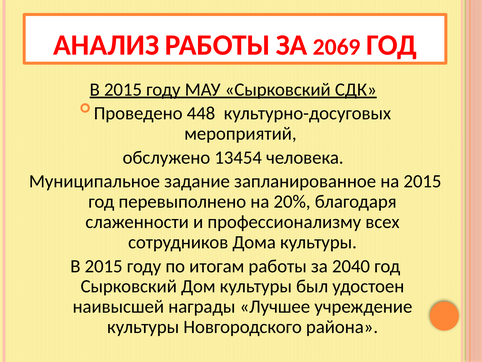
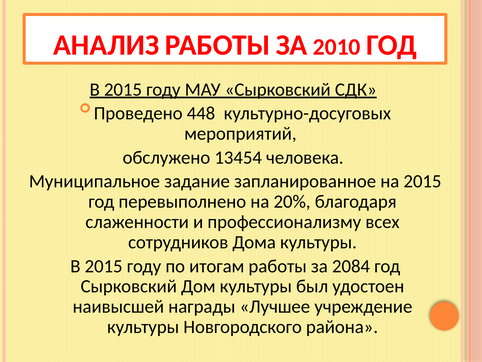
2069: 2069 -> 2010 (337, 47)
2040: 2040 -> 2084 (351, 266)
